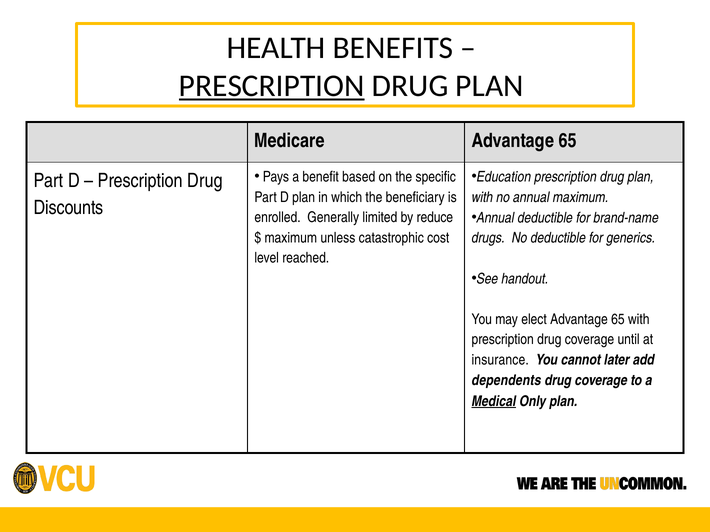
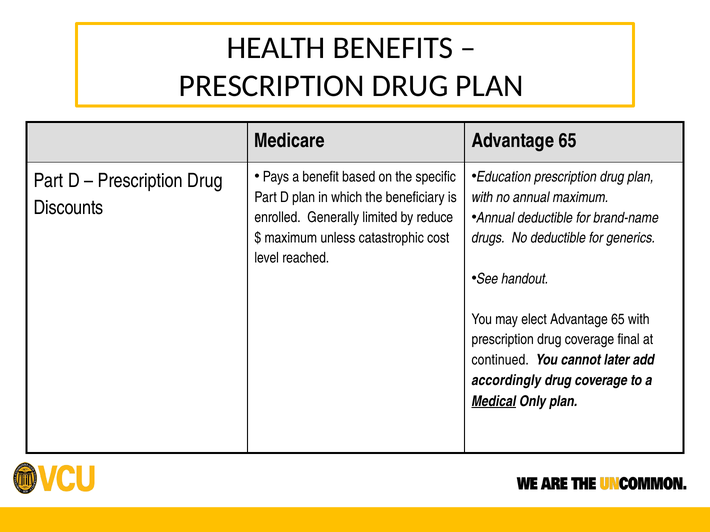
PRESCRIPTION underline: present -> none (272, 86)
until: until -> final (629, 340)
insurance: insurance -> continued (500, 360)
dependents: dependents -> accordingly (506, 381)
